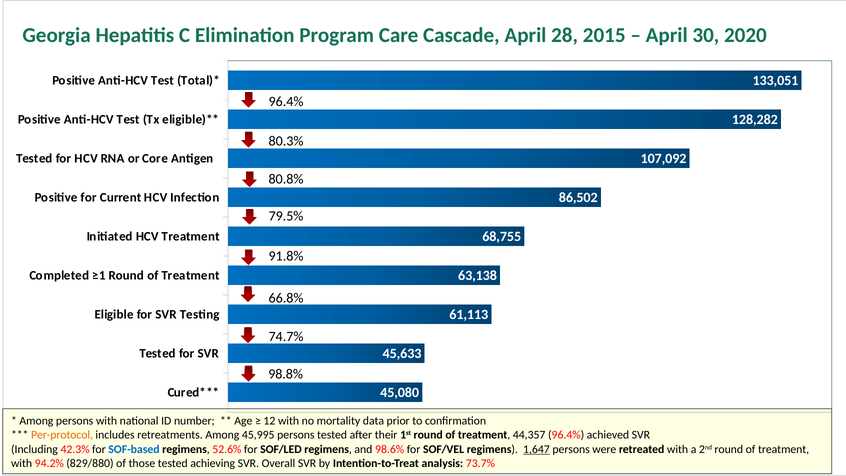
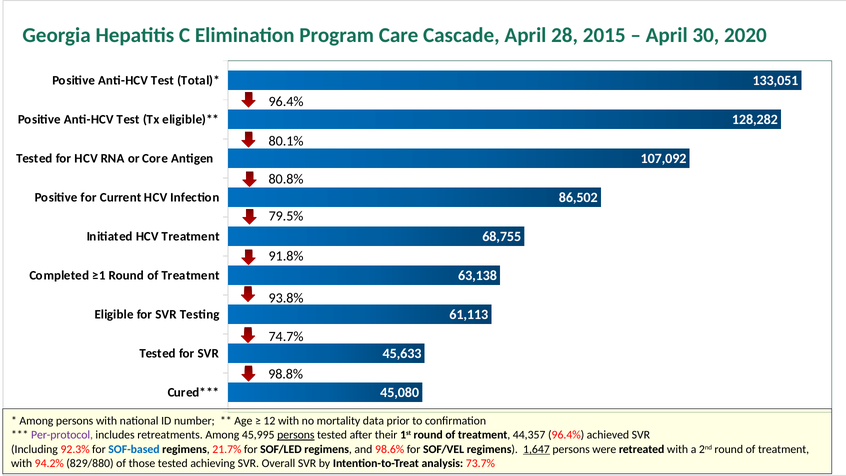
80.3%: 80.3% -> 80.1% (286, 141)
66.8%: 66.8% -> 93.8% (286, 298)
Per-protocol colour: orange -> purple (62, 435)
persons underline: none -> present (296, 435)
42.3%: 42.3% -> 92.3% (75, 449)
52.6%: 52.6% -> 21.7% (227, 449)
